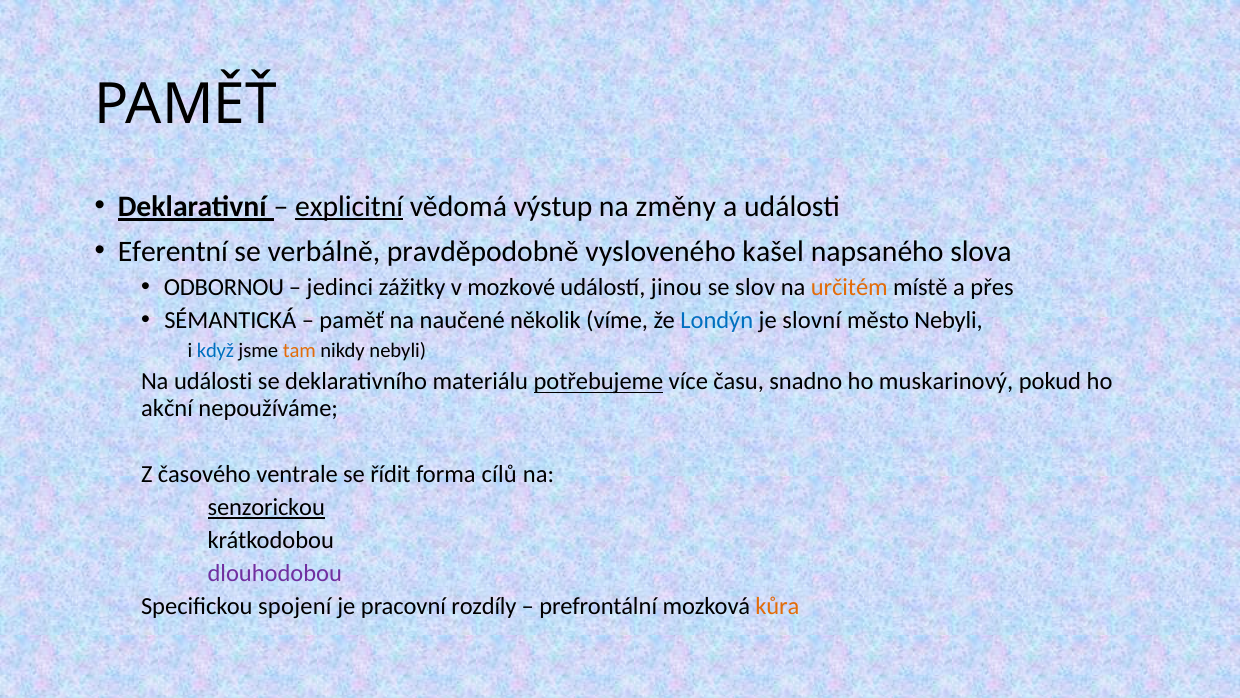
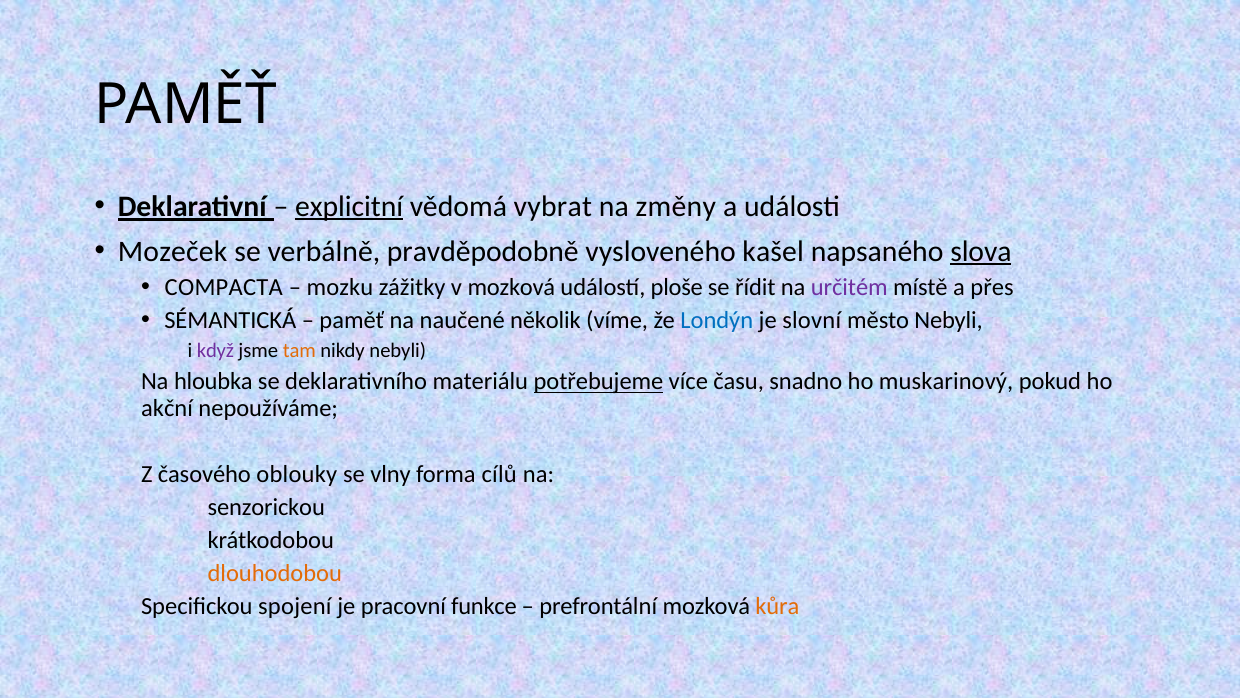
výstup: výstup -> vybrat (553, 206)
Eferentní: Eferentní -> Mozeček (173, 251)
slova underline: none -> present (981, 251)
ODBORNOU: ODBORNOU -> COMPACTA (224, 287)
jedinci: jedinci -> mozku (340, 287)
v mozkové: mozkové -> mozková (511, 287)
jinou: jinou -> ploše (677, 287)
slov: slov -> řídit (755, 287)
určitém colour: orange -> purple (849, 287)
když colour: blue -> purple (215, 351)
Na události: události -> hloubka (213, 382)
ventrale: ventrale -> oblouky (297, 474)
řídit: řídit -> vlny (390, 474)
senzorickou underline: present -> none (266, 507)
dlouhodobou colour: purple -> orange (275, 573)
rozdíly: rozdíly -> funkce (484, 606)
